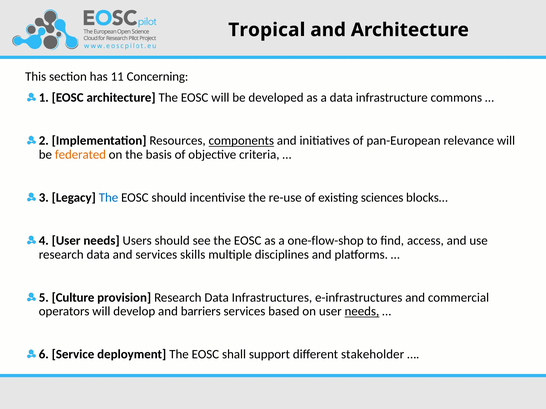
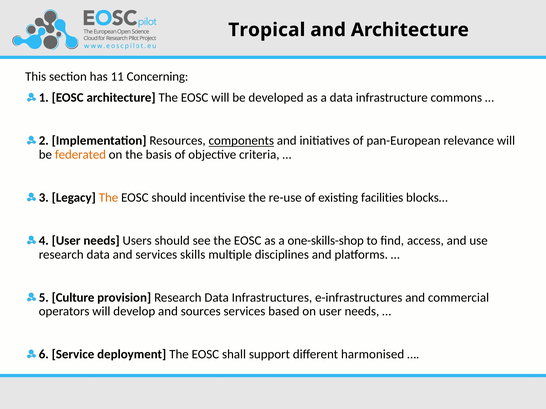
The colour: blue -> orange (108, 198)
sciences: sciences -> facilities (382, 198)
one-flow-shop: one-flow-shop -> one-skills-shop (326, 241)
barriers: barriers -> sources (201, 312)
needs underline: present -> none (362, 312)
stakeholder: stakeholder -> harmonised (373, 355)
